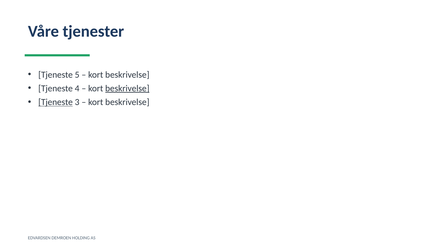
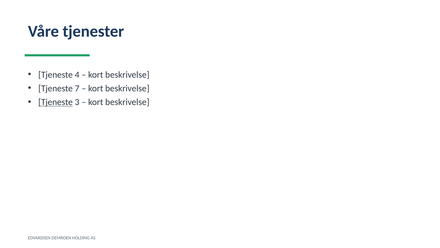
5: 5 -> 4 (77, 75)
4: 4 -> 7 (77, 88)
beskrivelse underline: present -> none (127, 88)
